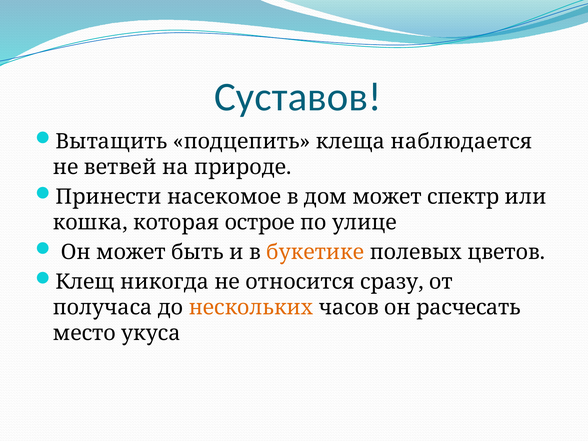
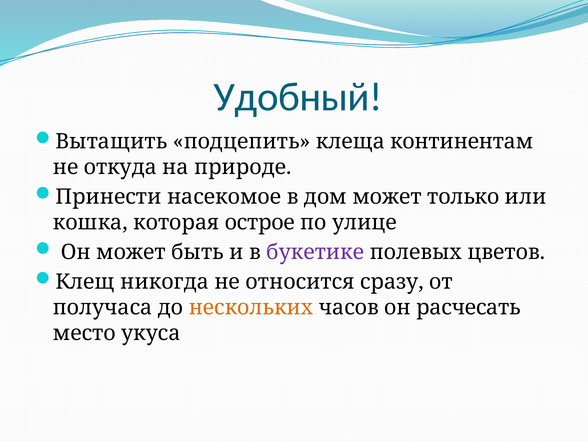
Суставов: Суставов -> Удобный (298, 97)
наблюдается: наблюдается -> континентам (462, 142)
ветвей: ветвей -> откуда (120, 167)
спектр: спектр -> только (463, 197)
букетике colour: orange -> purple (315, 252)
